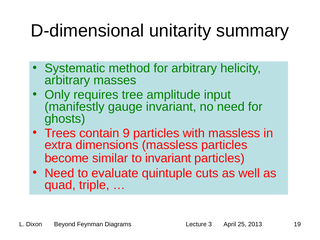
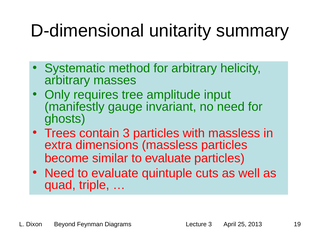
contain 9: 9 -> 3 (126, 133)
similar to invariant: invariant -> evaluate (168, 158)
